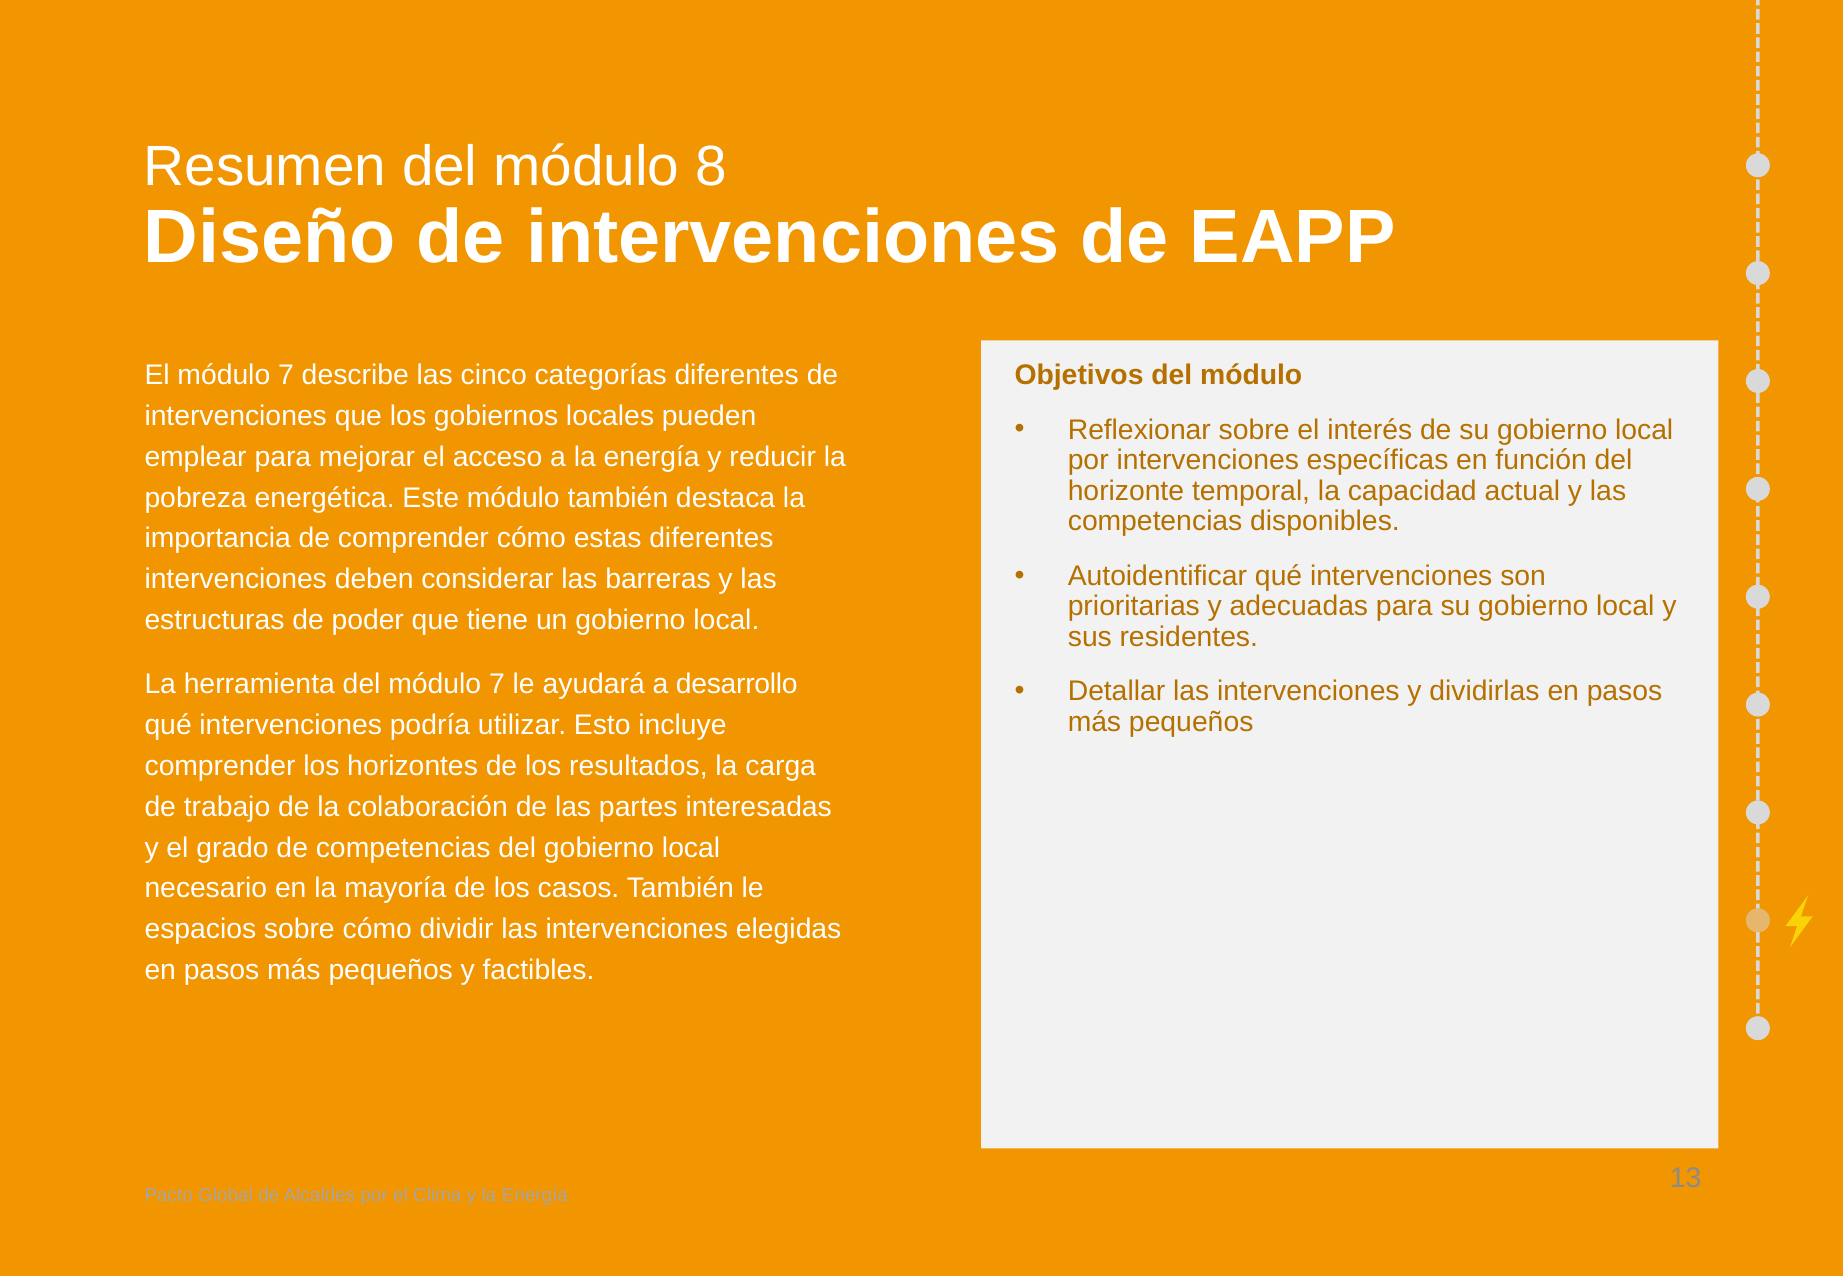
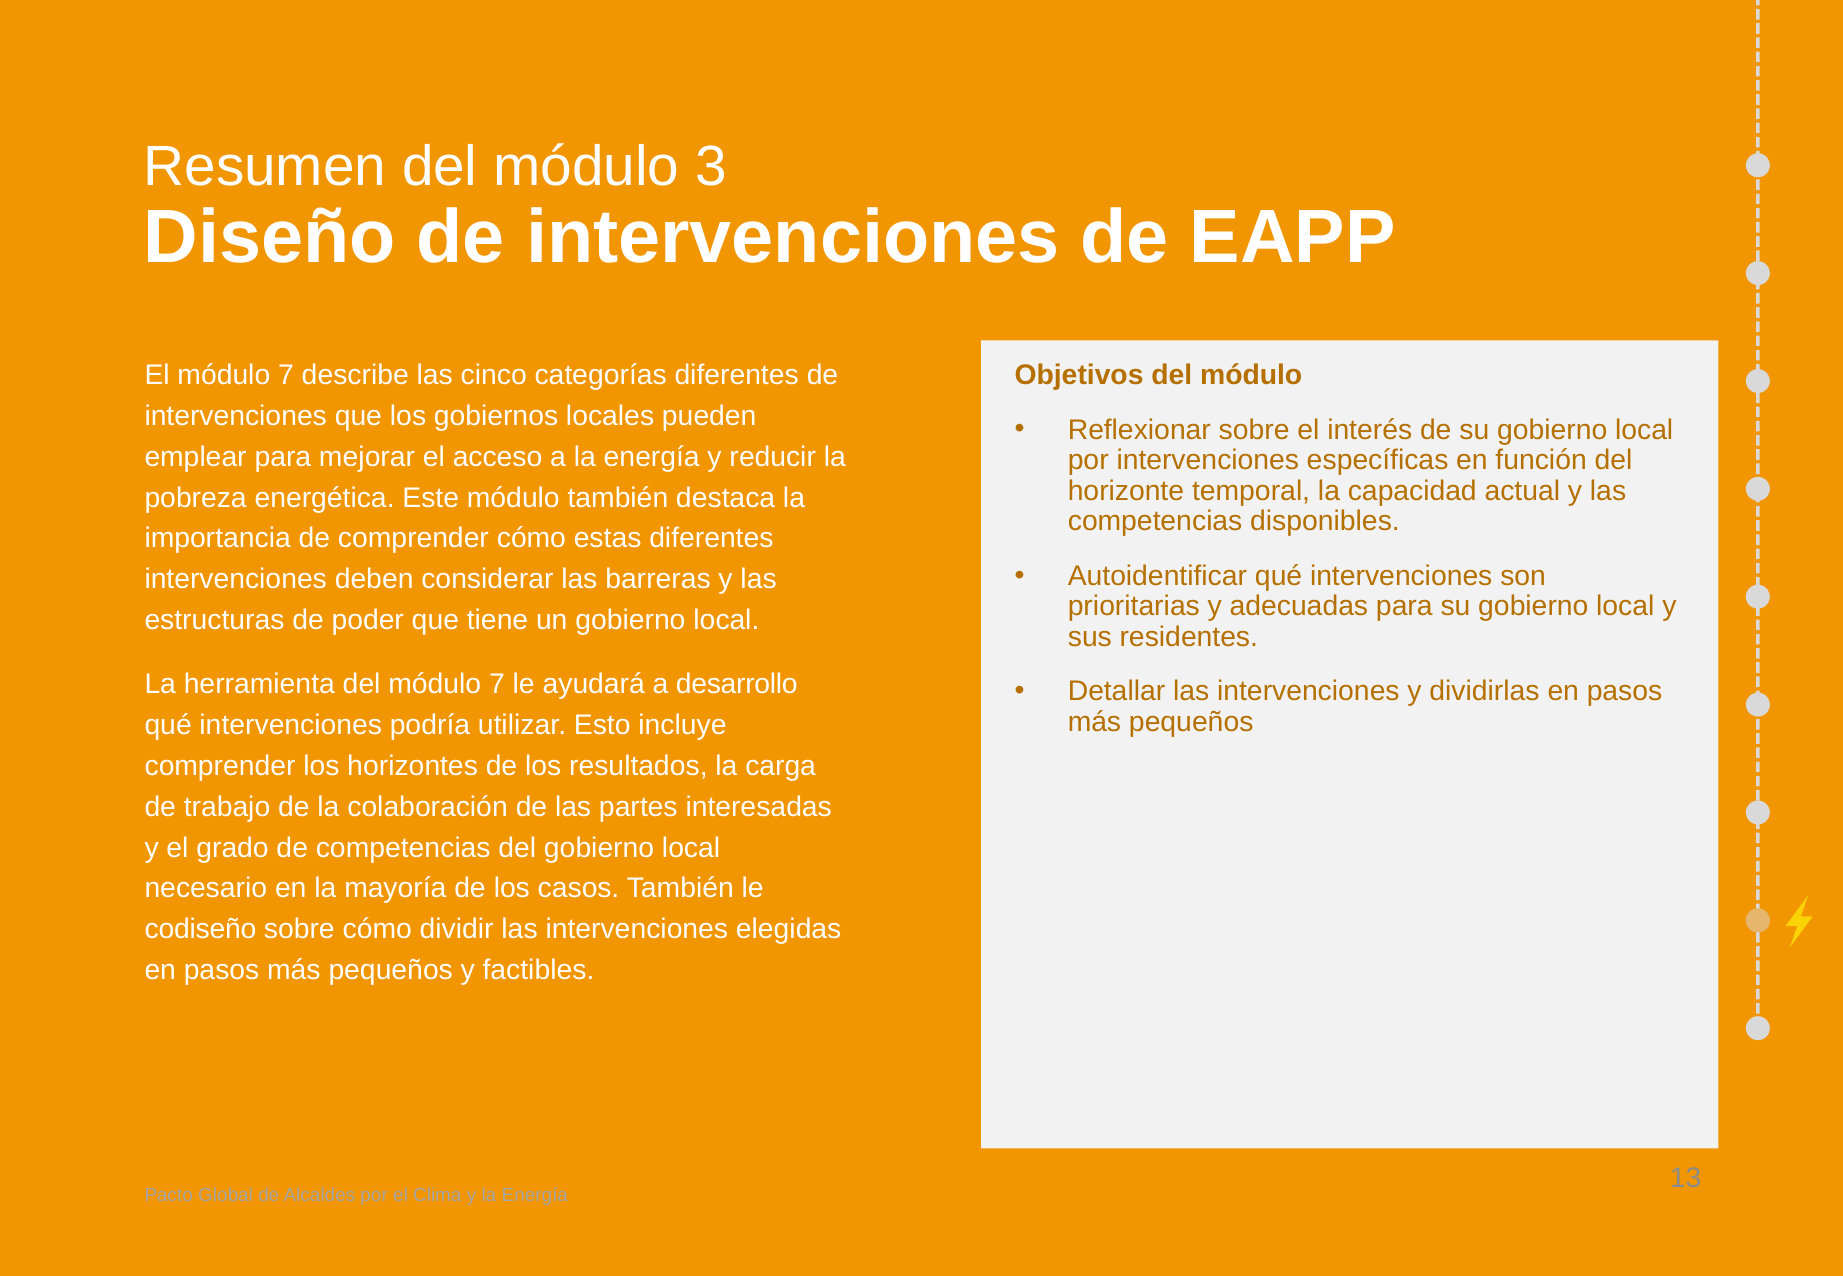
8: 8 -> 3 (711, 166)
espacios: espacios -> codiseño (201, 929)
